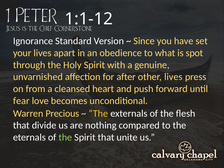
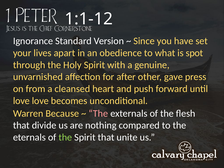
other lives: lives -> gave (173, 77)
fear: fear -> love (21, 101)
Precious: Precious -> Because (62, 113)
The colour: yellow -> pink (98, 113)
